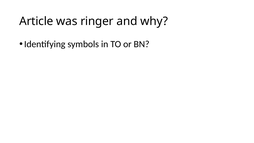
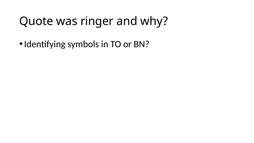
Article: Article -> Quote (36, 21)
